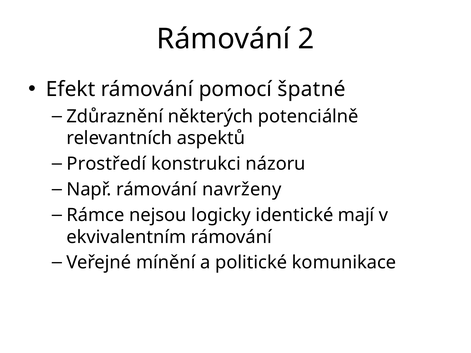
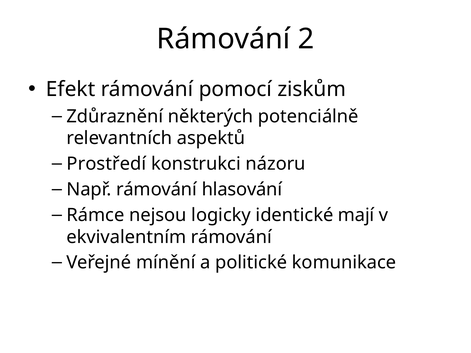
špatné: špatné -> ziskům (312, 89)
navrženy: navrženy -> hlasování (242, 190)
